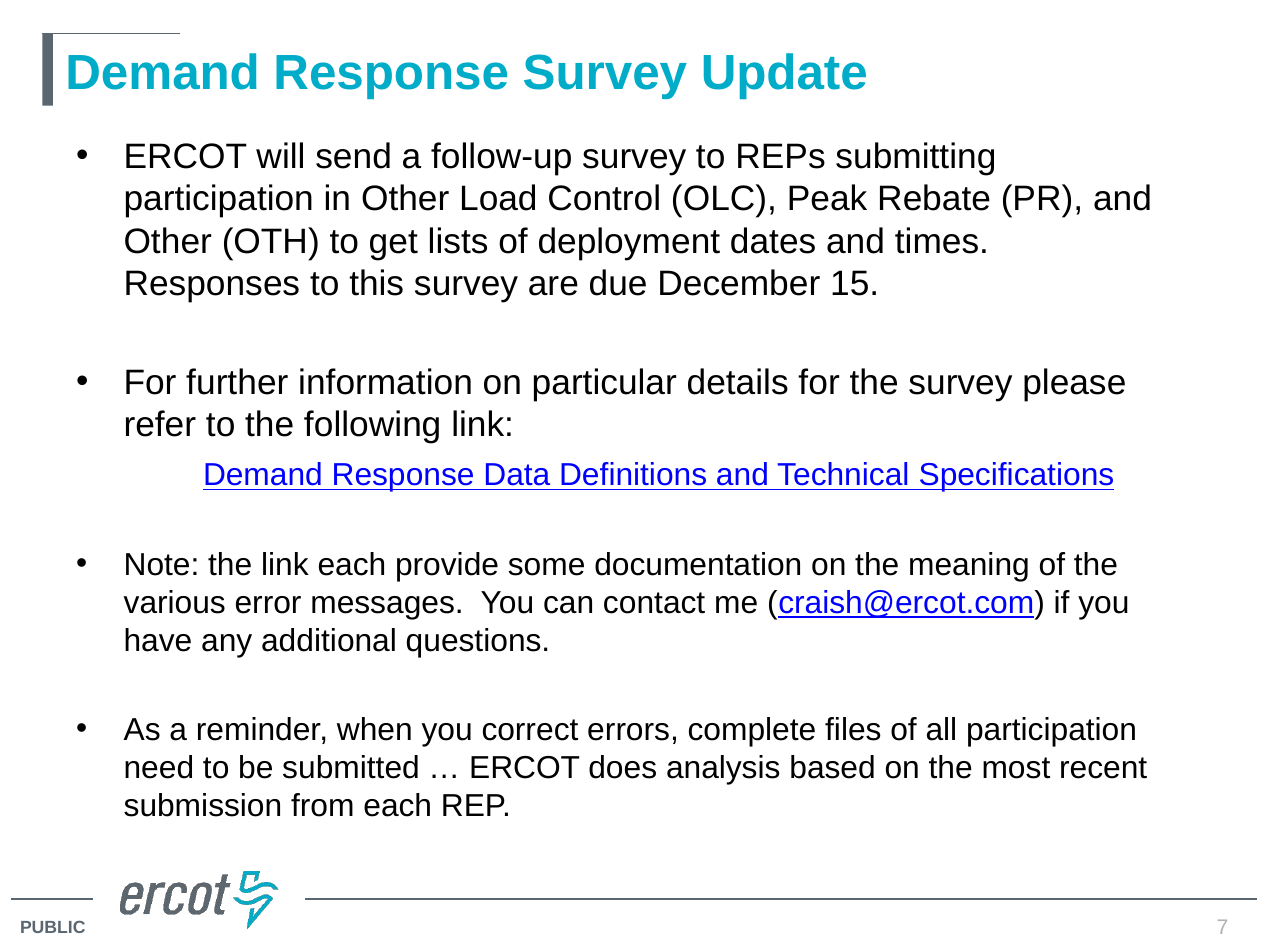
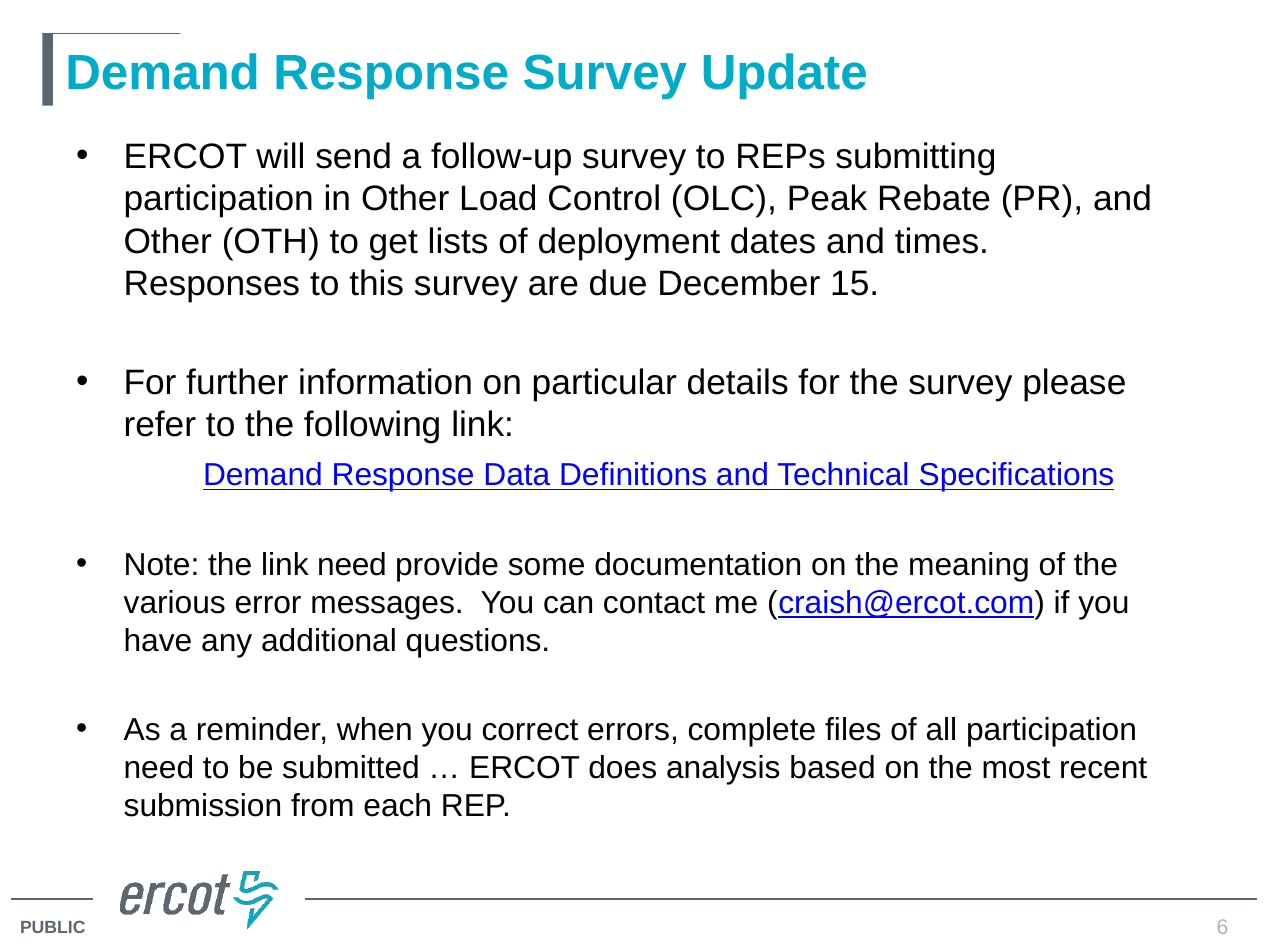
link each: each -> need (352, 565)
7: 7 -> 6 (1222, 928)
